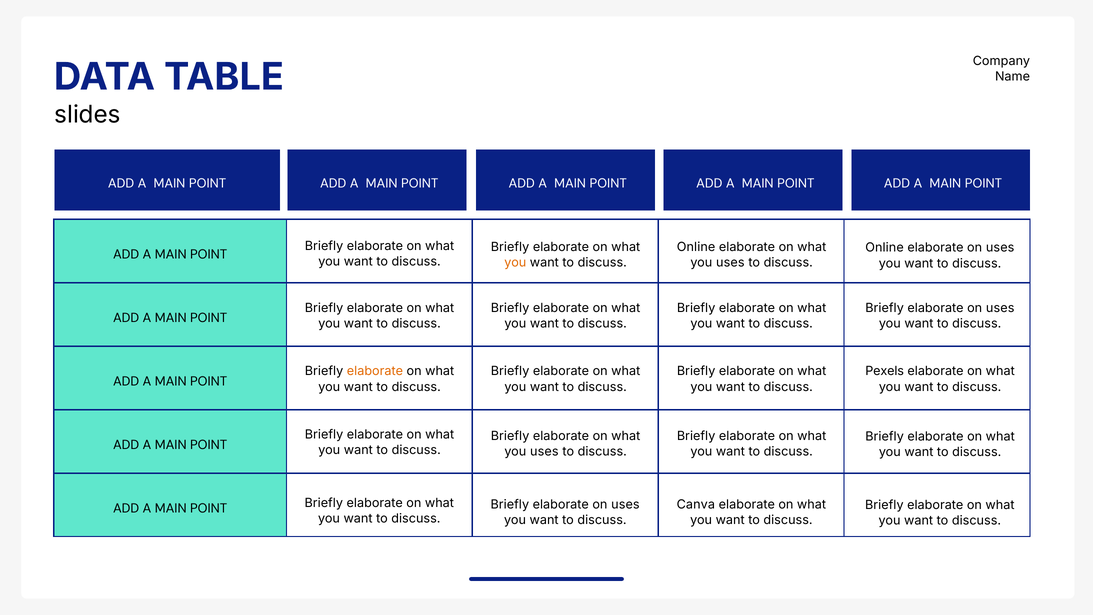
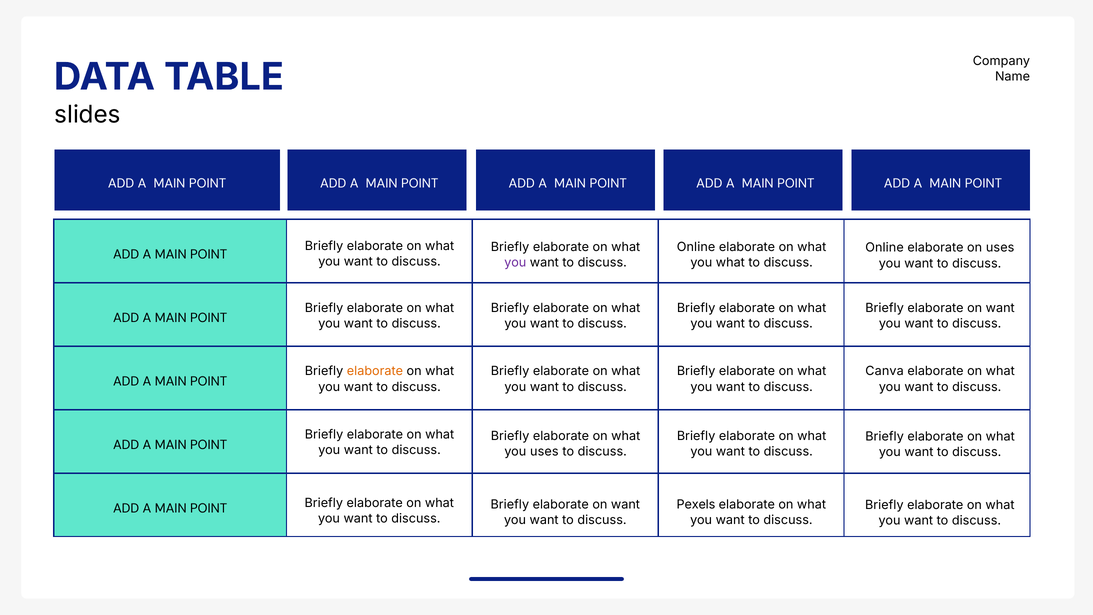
you colour: orange -> purple (515, 263)
uses: uses -> what (730, 263)
uses: uses -> want (1000, 308)
Pexels: Pexels -> Canva (885, 371)
uses: uses -> want (625, 504)
Canva: Canva -> Pexels (696, 504)
